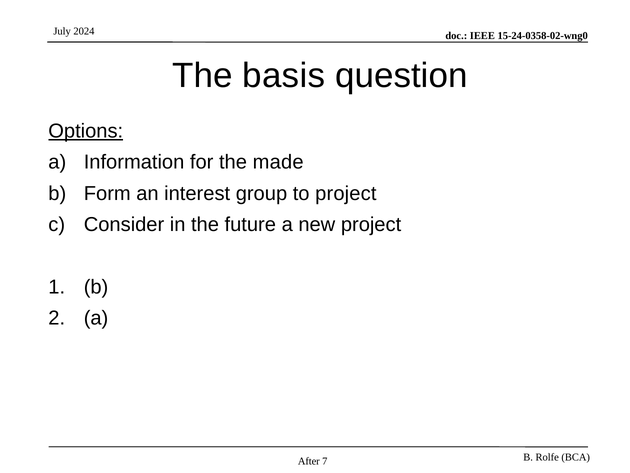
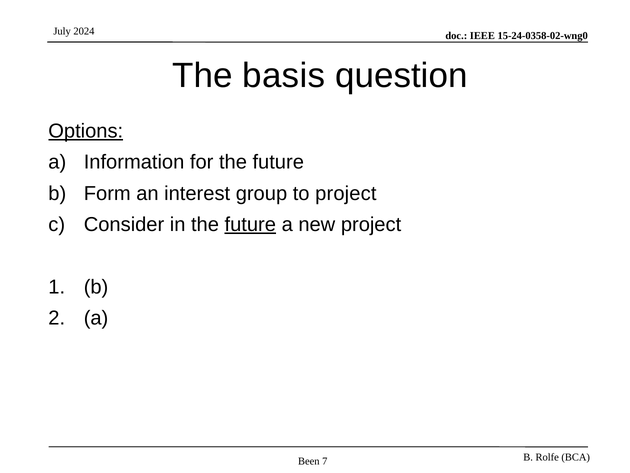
for the made: made -> future (278, 162)
future underline: none -> present (250, 224)
After: After -> Been (309, 461)
